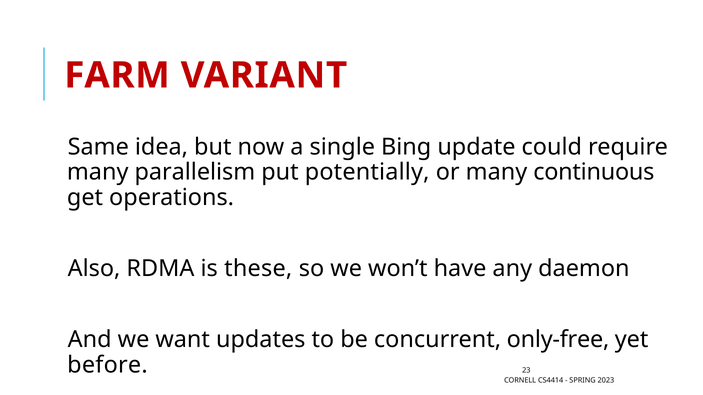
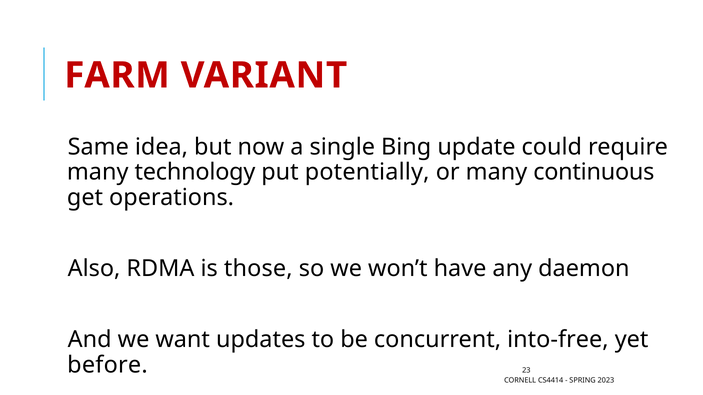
parallelism: parallelism -> technology (195, 172)
these: these -> those (258, 269)
only-free: only-free -> into-free (558, 340)
